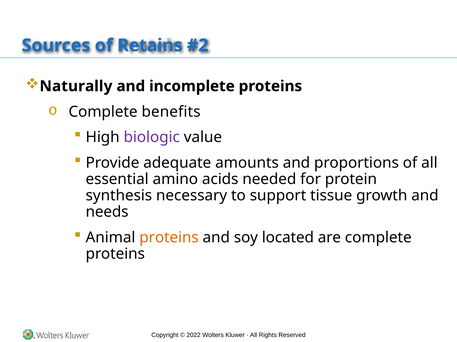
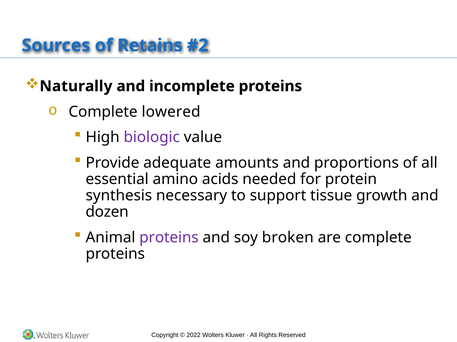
benefits: benefits -> lowered (171, 112)
needs: needs -> dozen (107, 212)
proteins colour: orange -> purple (169, 238)
located: located -> broken (288, 238)
